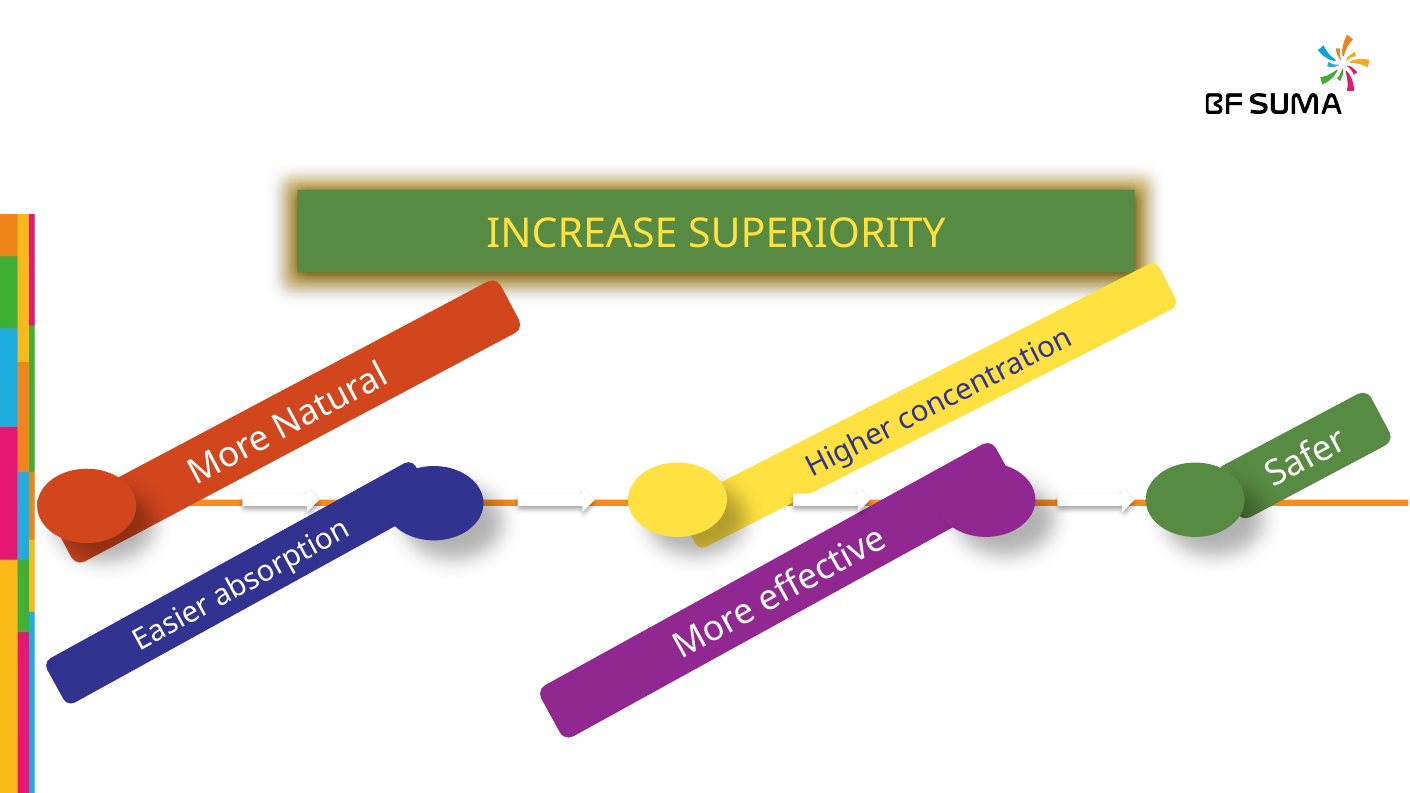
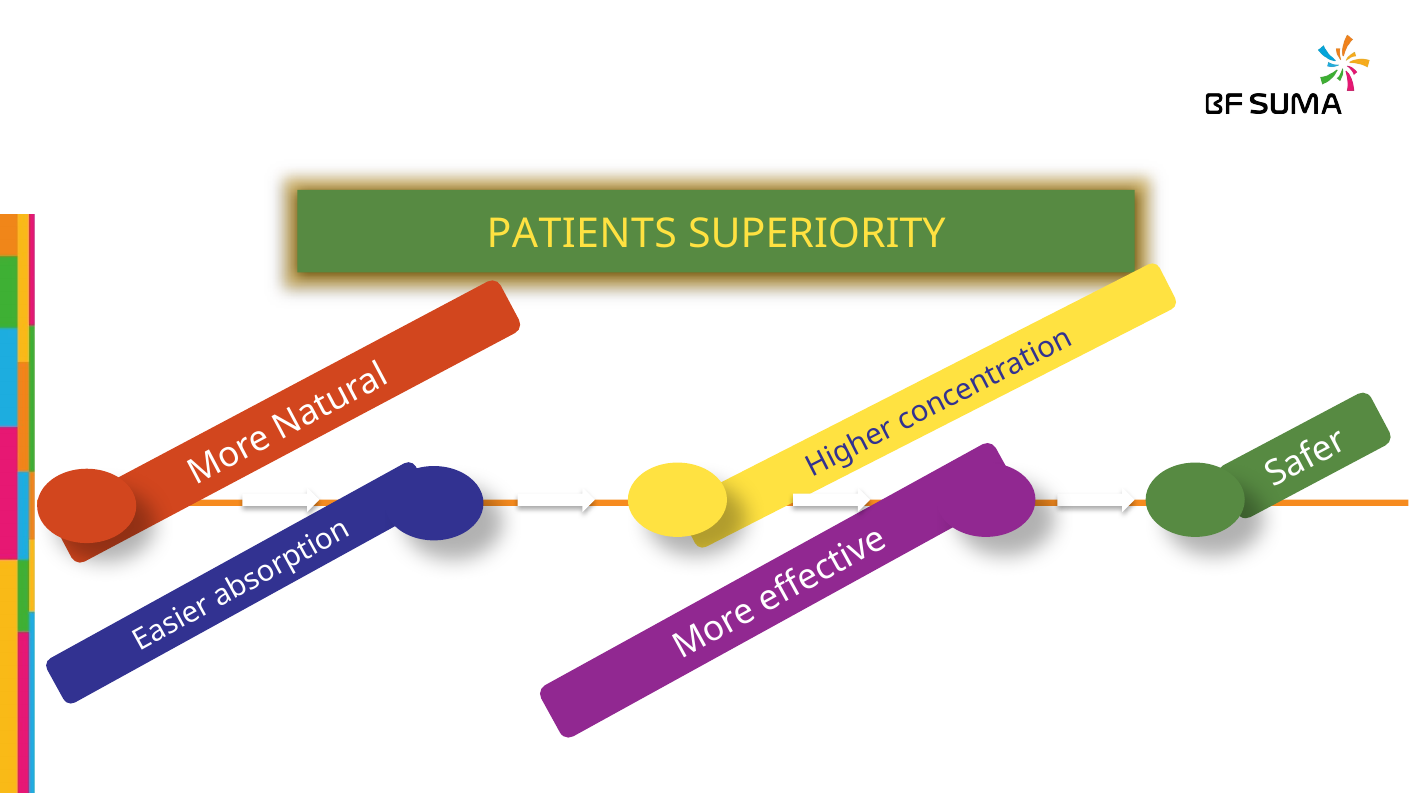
INCREASE: INCREASE -> PATIENTS (582, 234)
